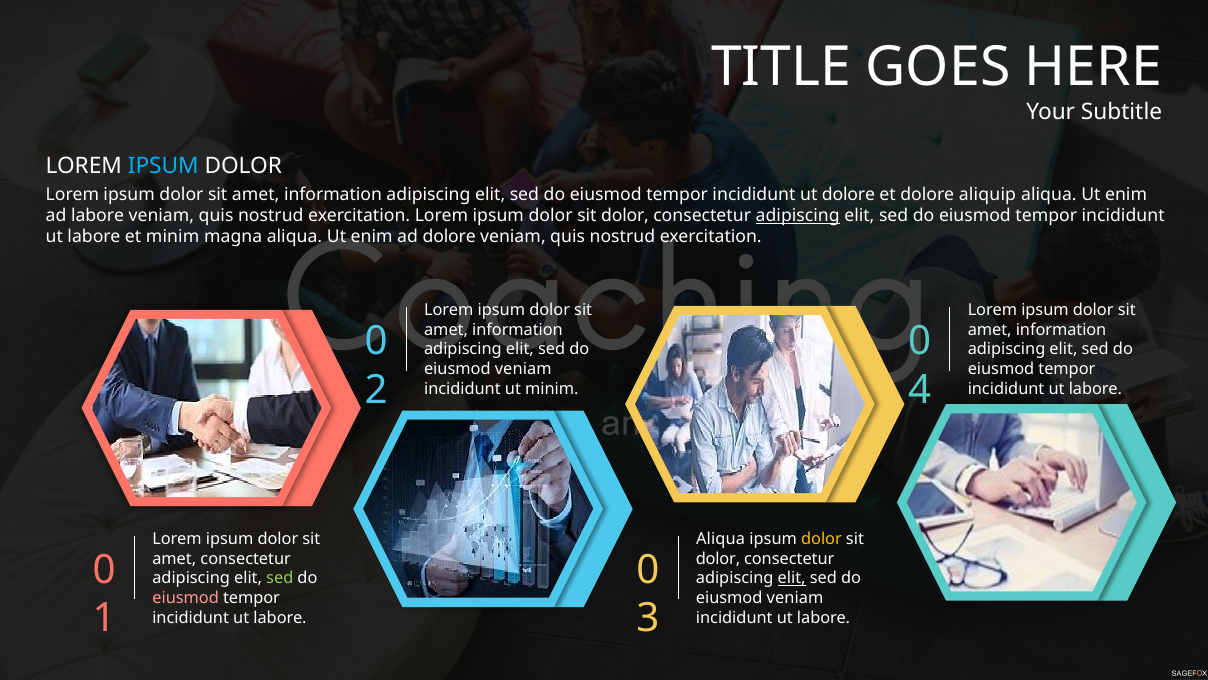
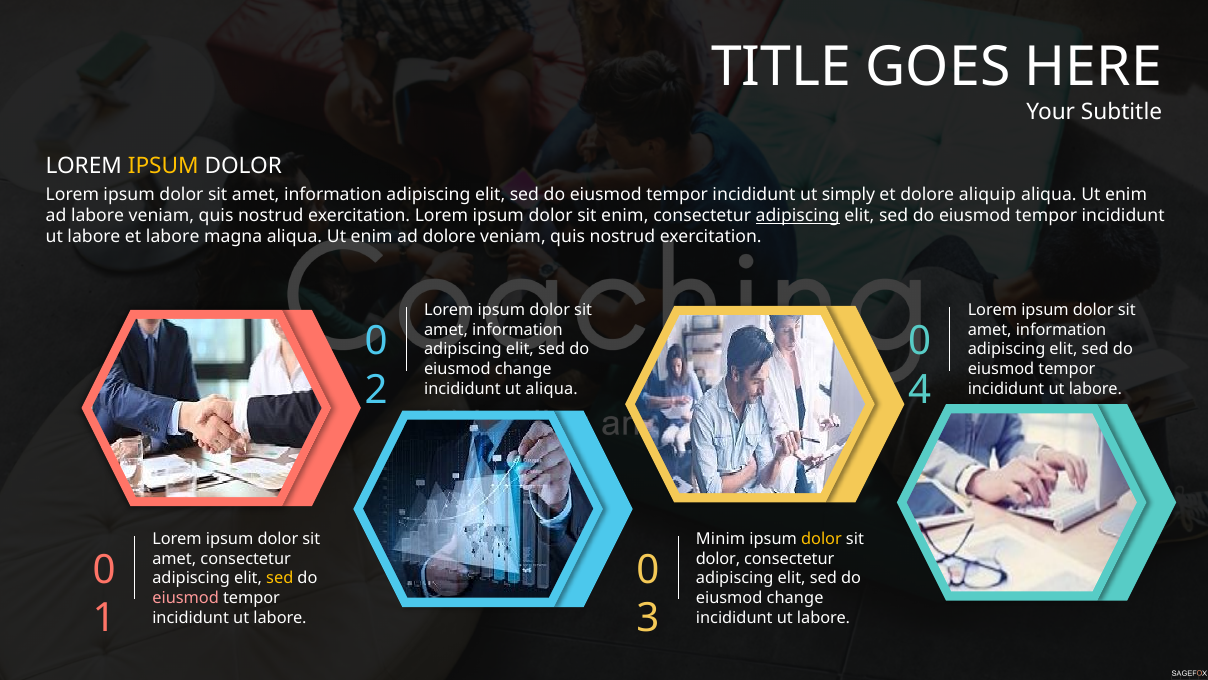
IPSUM colour: light blue -> yellow (163, 166)
ut dolore: dolore -> simply (848, 195)
dolor: dolor -> enim (625, 216)
et minim: minim -> labore (173, 237)
veniam: veniam -> change (523, 369)
ut minim: minim -> aliqua (552, 389)
Aliqua: Aliqua -> Minim (721, 539)
sed colour: light green -> yellow (280, 578)
elit underline: present -> none (792, 578)
veniam: veniam -> change (795, 598)
